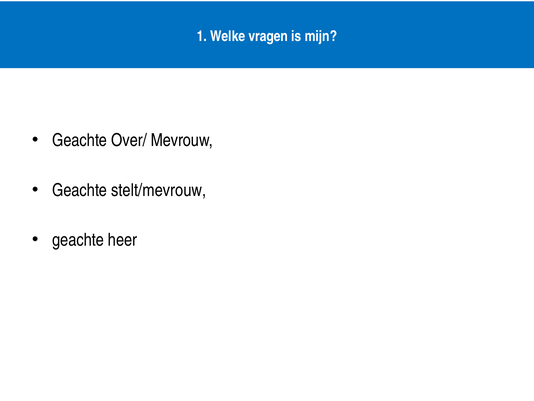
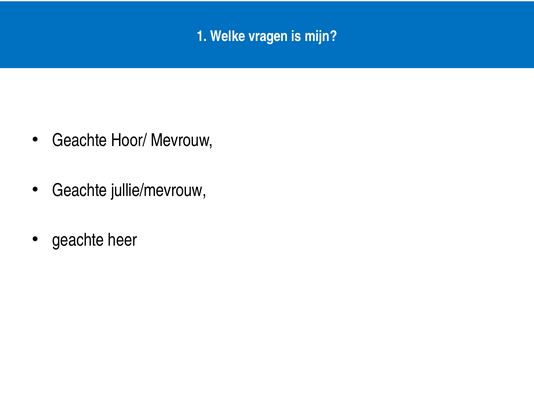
Over/: Over/ -> Hoor/ (129, 140)
stelt/mevrouw: stelt/mevrouw -> jullie/mevrouw (159, 190)
